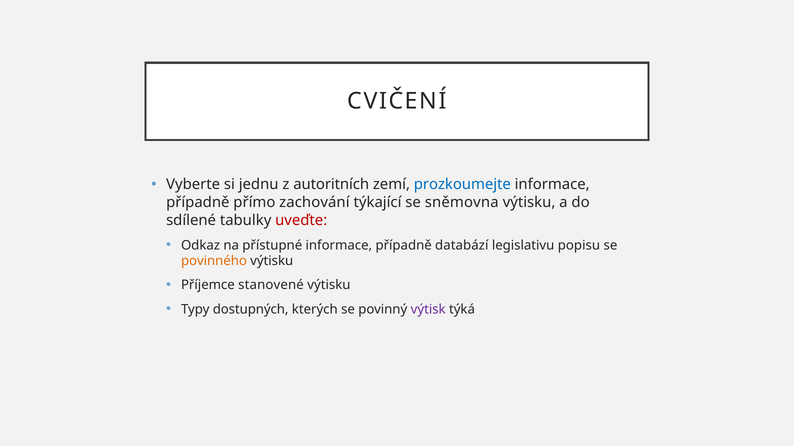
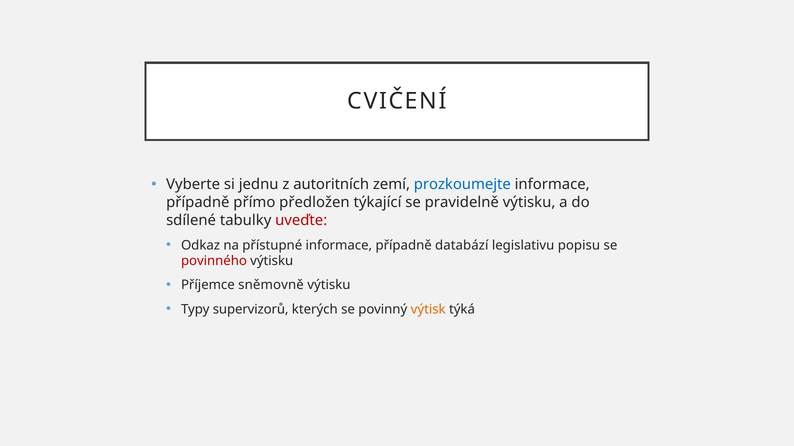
zachování: zachování -> předložen (314, 203)
sněmovna: sněmovna -> pravidelně (462, 203)
povinného colour: orange -> red (214, 261)
stanovené: stanovené -> sněmovně (271, 286)
dostupných: dostupných -> supervizorů (251, 310)
výtisk colour: purple -> orange (428, 310)
